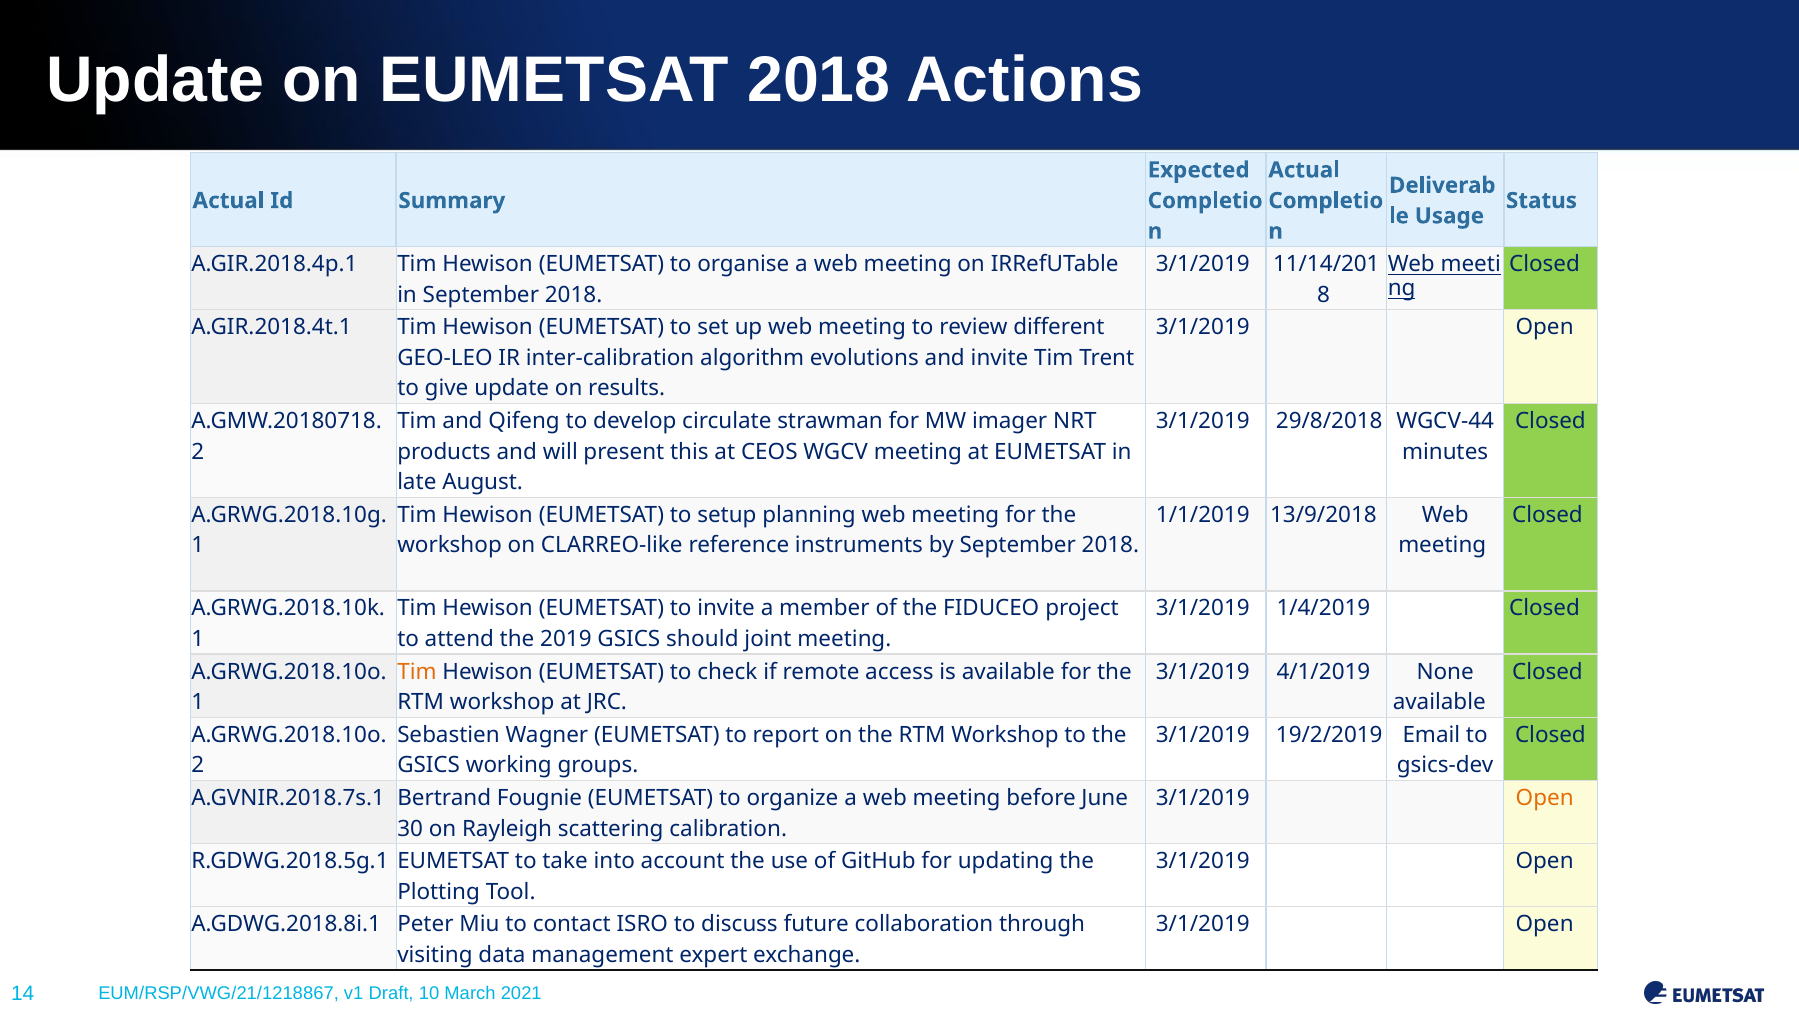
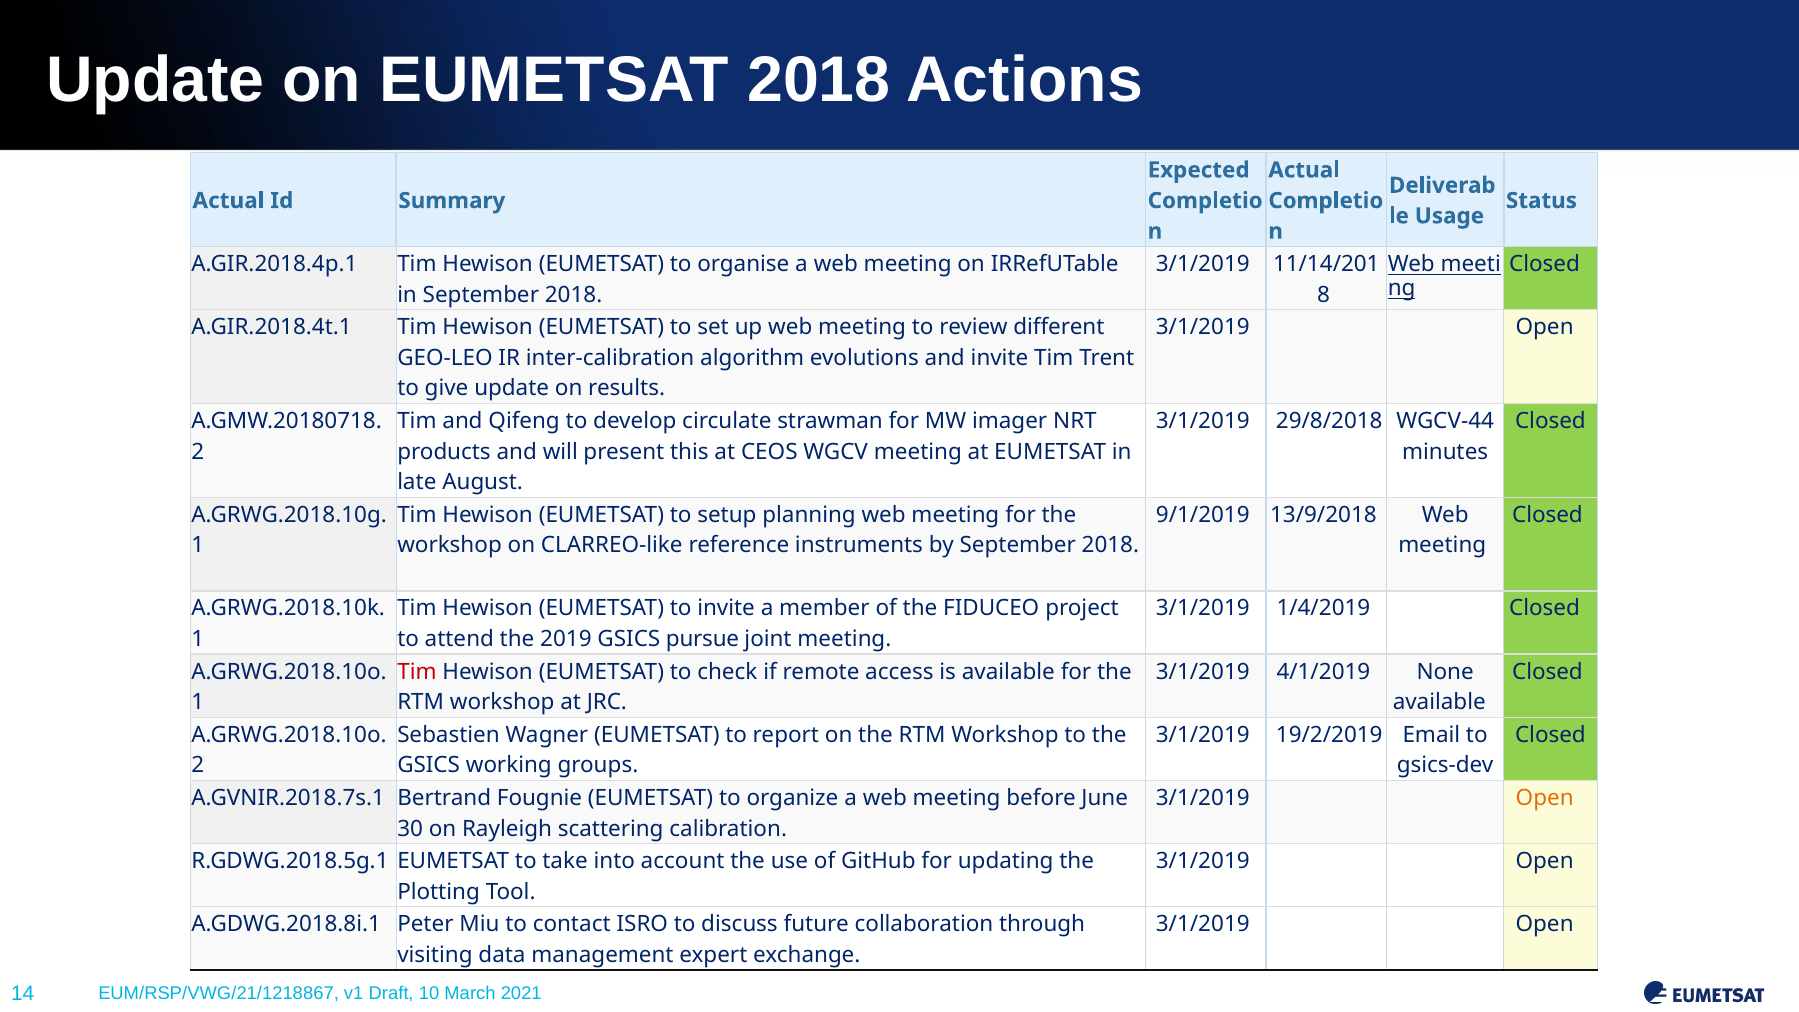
1/1/2019: 1/1/2019 -> 9/1/2019 (1203, 515)
should: should -> pursue (703, 639)
Tim colour: orange -> red (417, 672)
